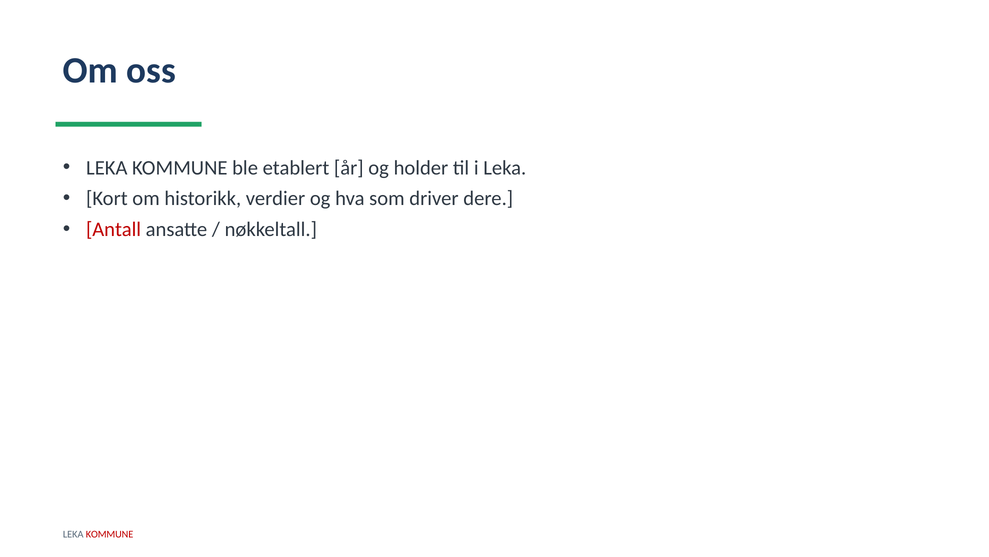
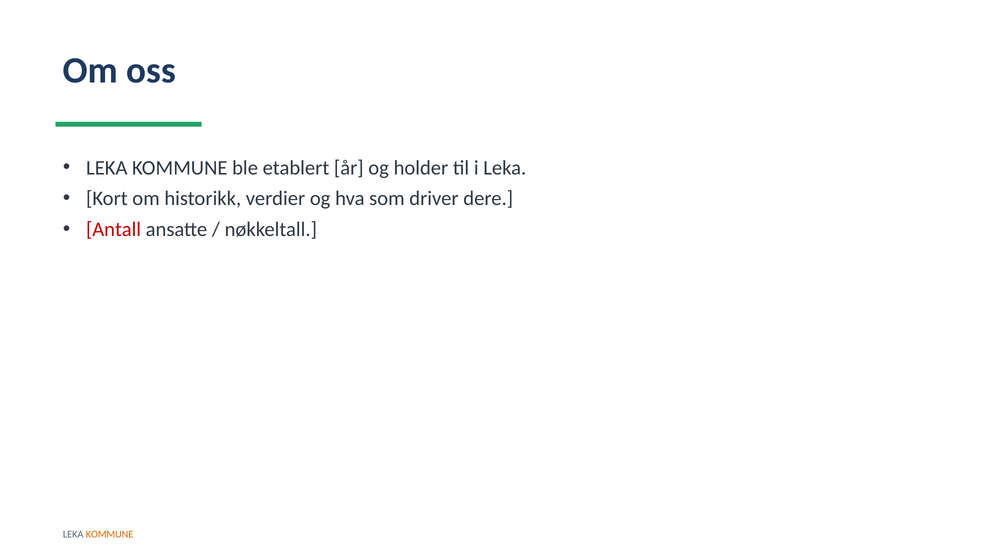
KOMMUNE colour: red -> orange (110, 534)
